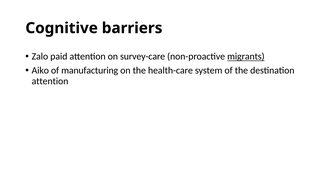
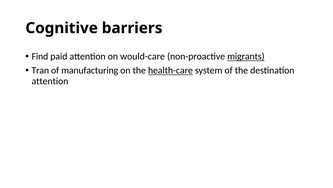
Zalo: Zalo -> Find (40, 56)
survey-care: survey-care -> would-care (143, 56)
Aiko: Aiko -> Tran (40, 70)
health-care underline: none -> present (170, 70)
